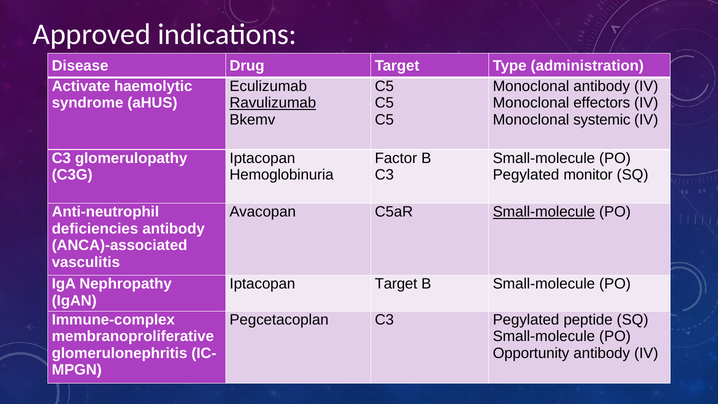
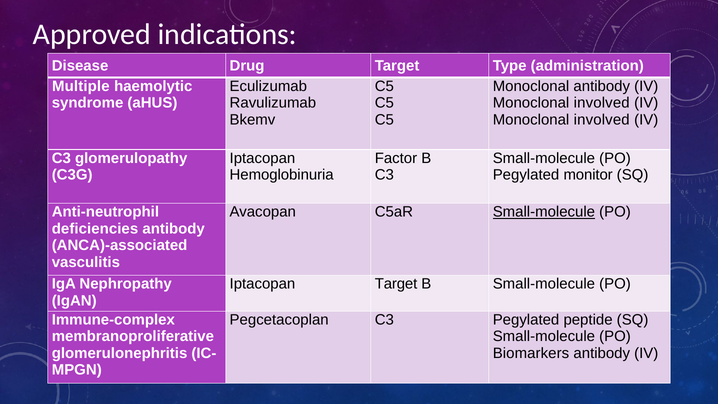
Activate: Activate -> Multiple (81, 86)
Ravulizumab underline: present -> none (273, 103)
effectors: effectors -> involved (602, 103)
systemic: systemic -> involved (602, 120)
Opportunity: Opportunity -> Biomarkers (531, 353)
